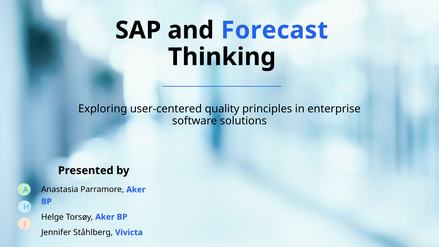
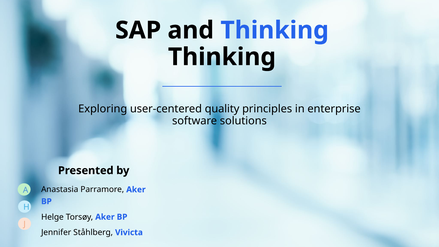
and Forecast: Forecast -> Thinking (275, 30)
